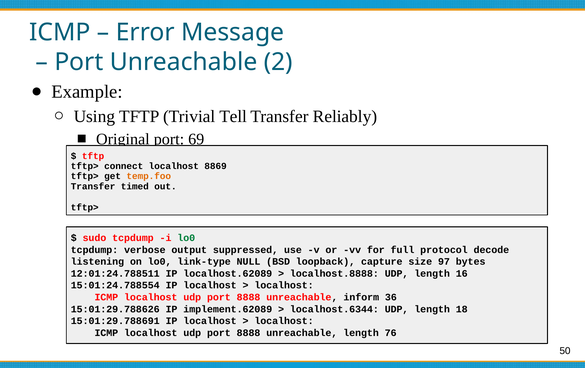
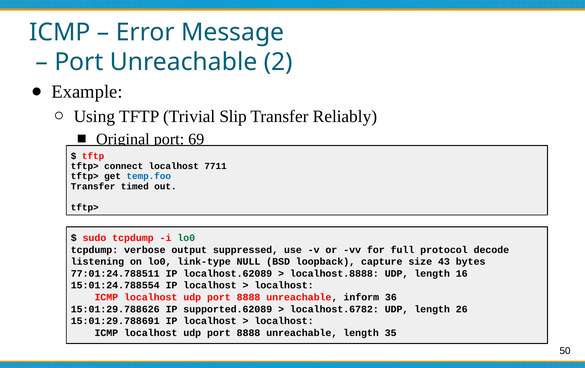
Tell: Tell -> Slip (233, 117)
8869: 8869 -> 7711 (216, 167)
temp.foo colour: orange -> blue (149, 177)
97: 97 -> 43 (444, 262)
12:01:24.788511: 12:01:24.788511 -> 77:01:24.788511 (115, 274)
implement.62089: implement.62089 -> supported.62089 (228, 310)
localhost.6344: localhost.6344 -> localhost.6782 (334, 310)
18: 18 -> 26 (462, 310)
76: 76 -> 35 (391, 333)
